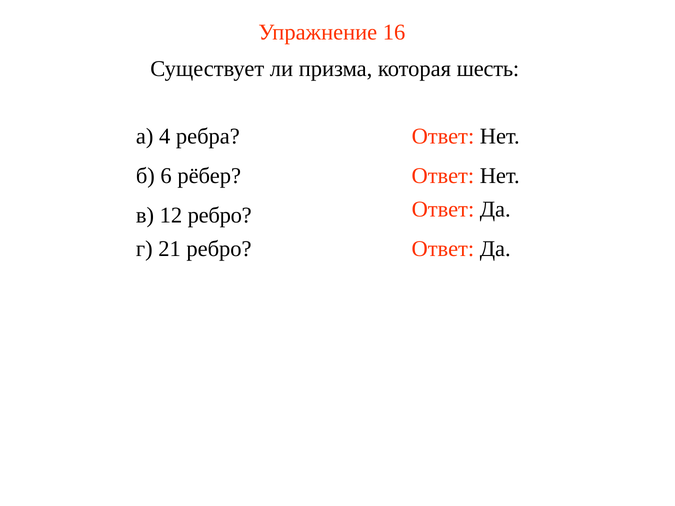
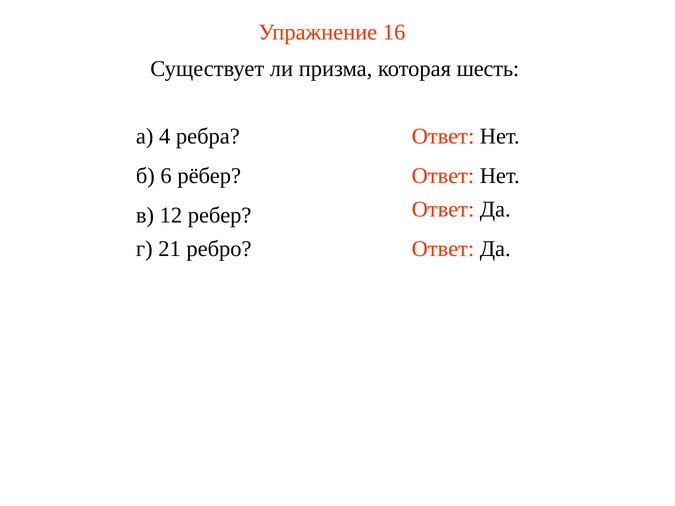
12 ребро: ребро -> ребер (220, 215)
